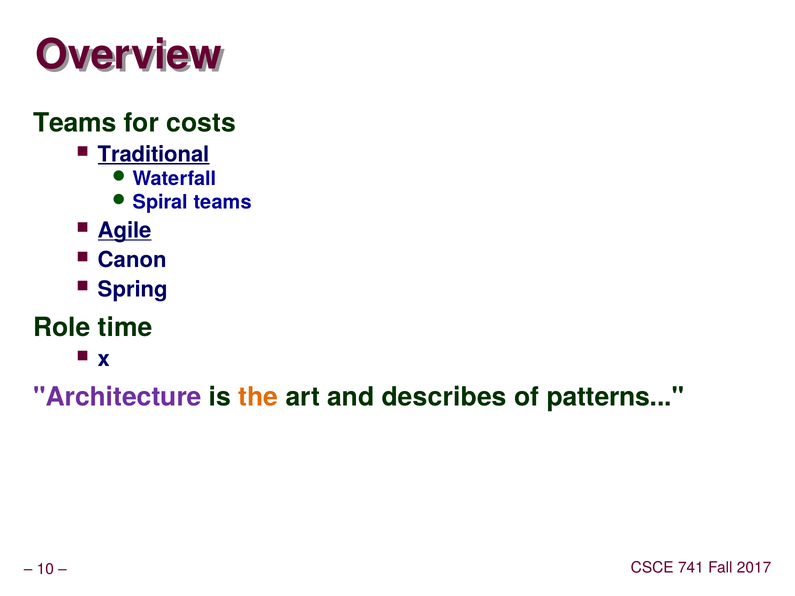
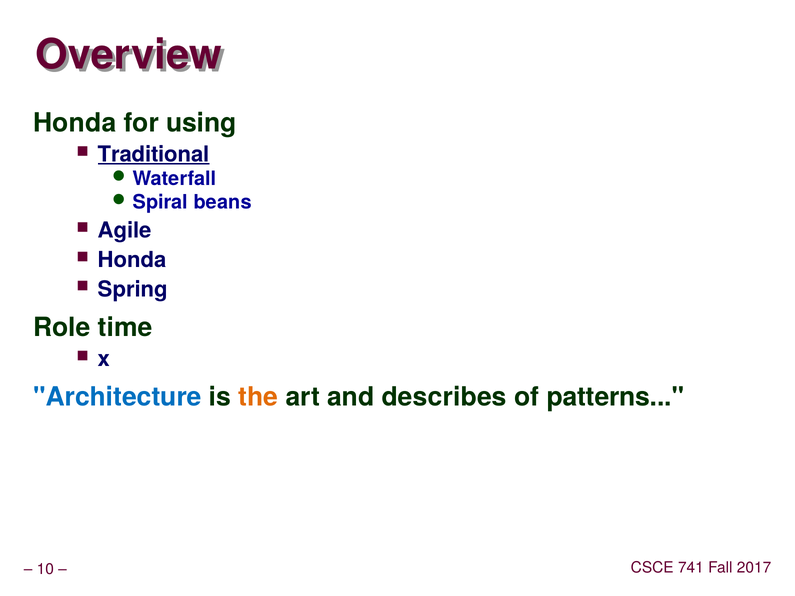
Teams: Teams -> Honda (75, 123)
costs: costs -> using (201, 123)
teams: teams -> beans (223, 202)
Agile underline: present -> none (125, 231)
Canon: Canon -> Honda (132, 260)
Architecture colour: purple -> blue (117, 397)
